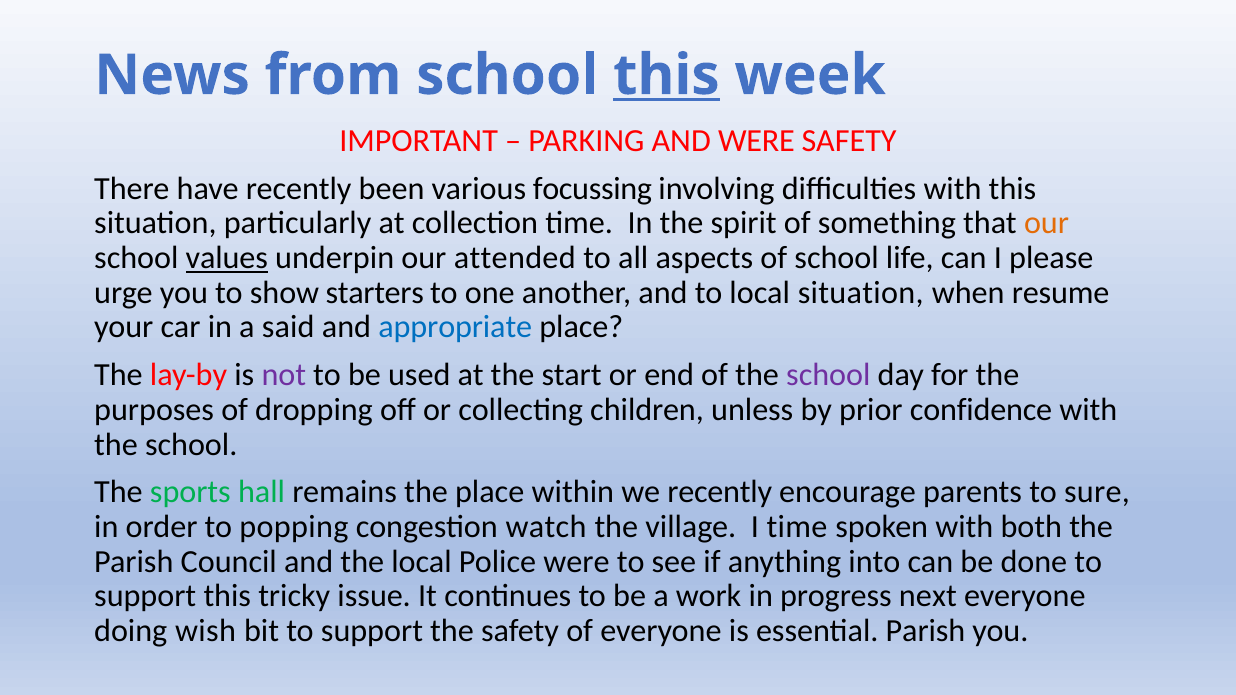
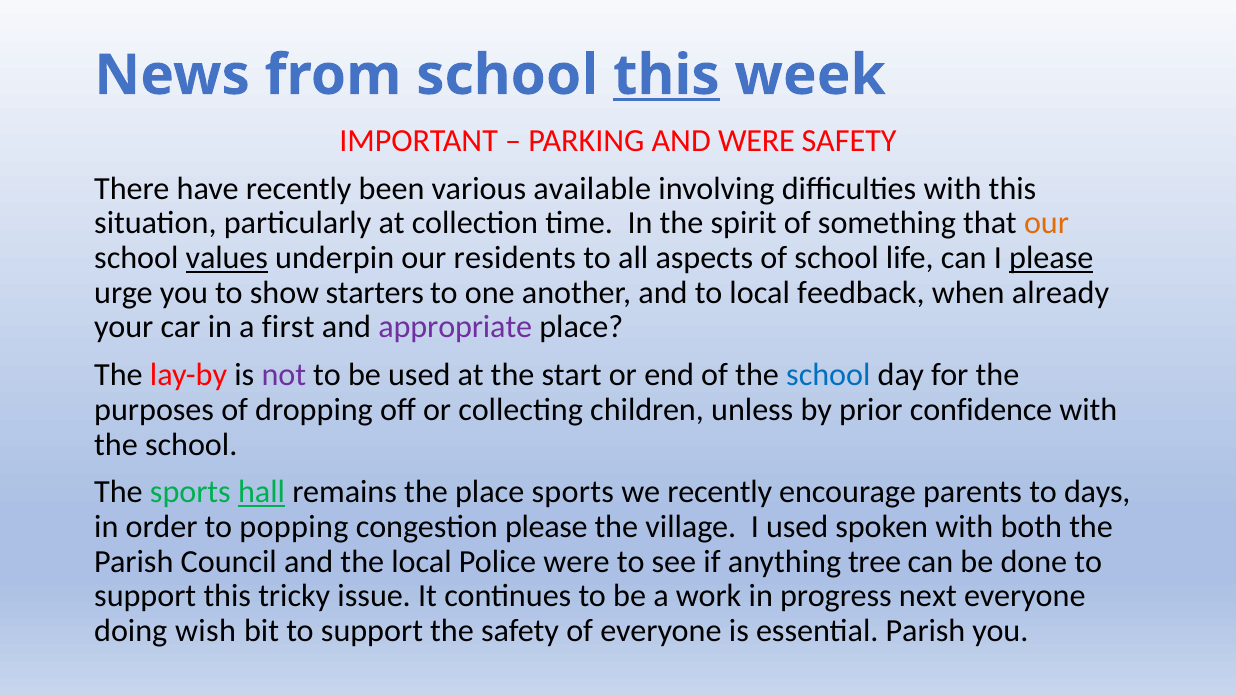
focussing: focussing -> available (592, 188)
attended: attended -> residents (515, 258)
please underline: none -> present (1051, 258)
local situation: situation -> feedback (861, 293)
resume: resume -> already (1060, 293)
said: said -> first (288, 327)
appropriate colour: blue -> purple (455, 327)
school colour: purple -> blue (828, 375)
hall underline: none -> present (262, 492)
place within: within -> sports (573, 492)
sure: sure -> days (1097, 492)
congestion watch: watch -> please (546, 527)
I time: time -> used (797, 527)
into: into -> tree (875, 562)
